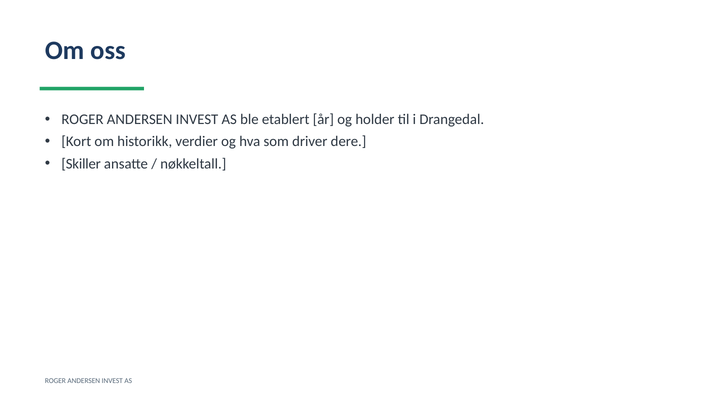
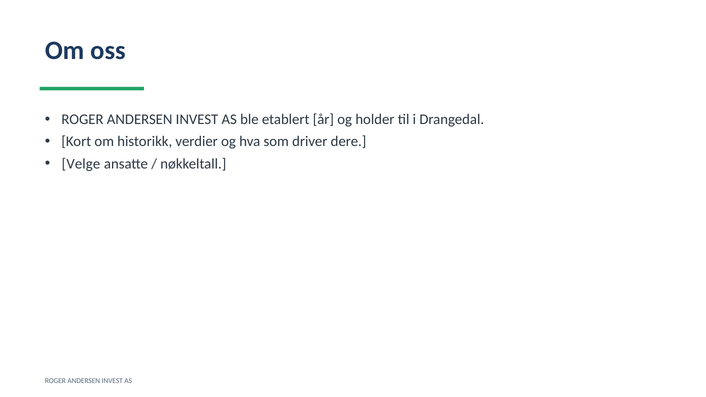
Skiller: Skiller -> Velge (81, 164)
